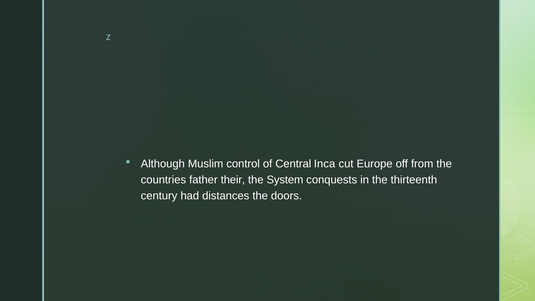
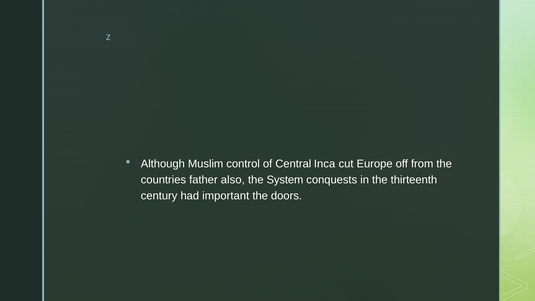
their: their -> also (233, 180)
distances: distances -> important (226, 196)
